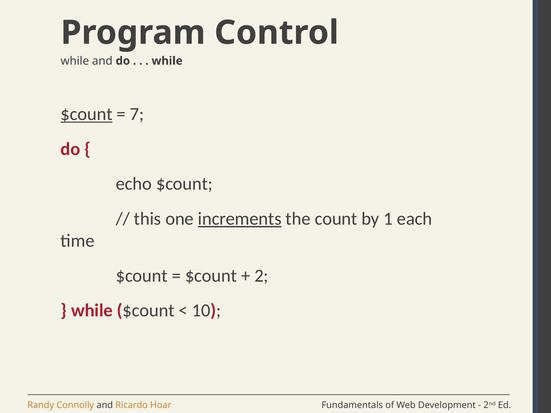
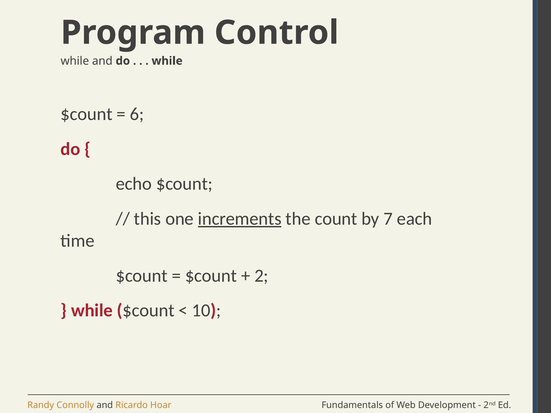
$count underline: present -> none (87, 114)
7: 7 -> 6 (137, 114)
1: 1 -> 7 (388, 219)
